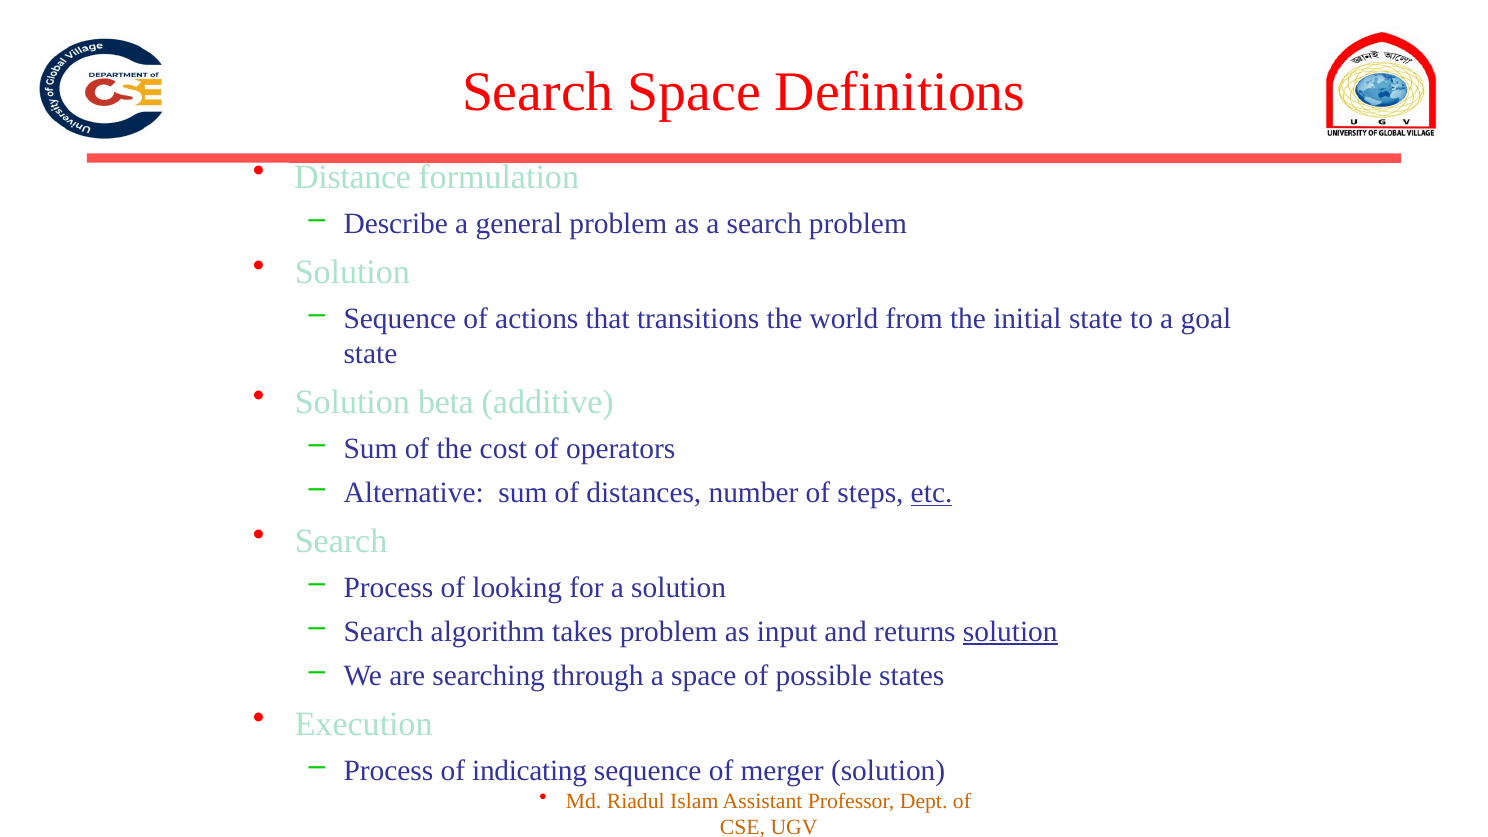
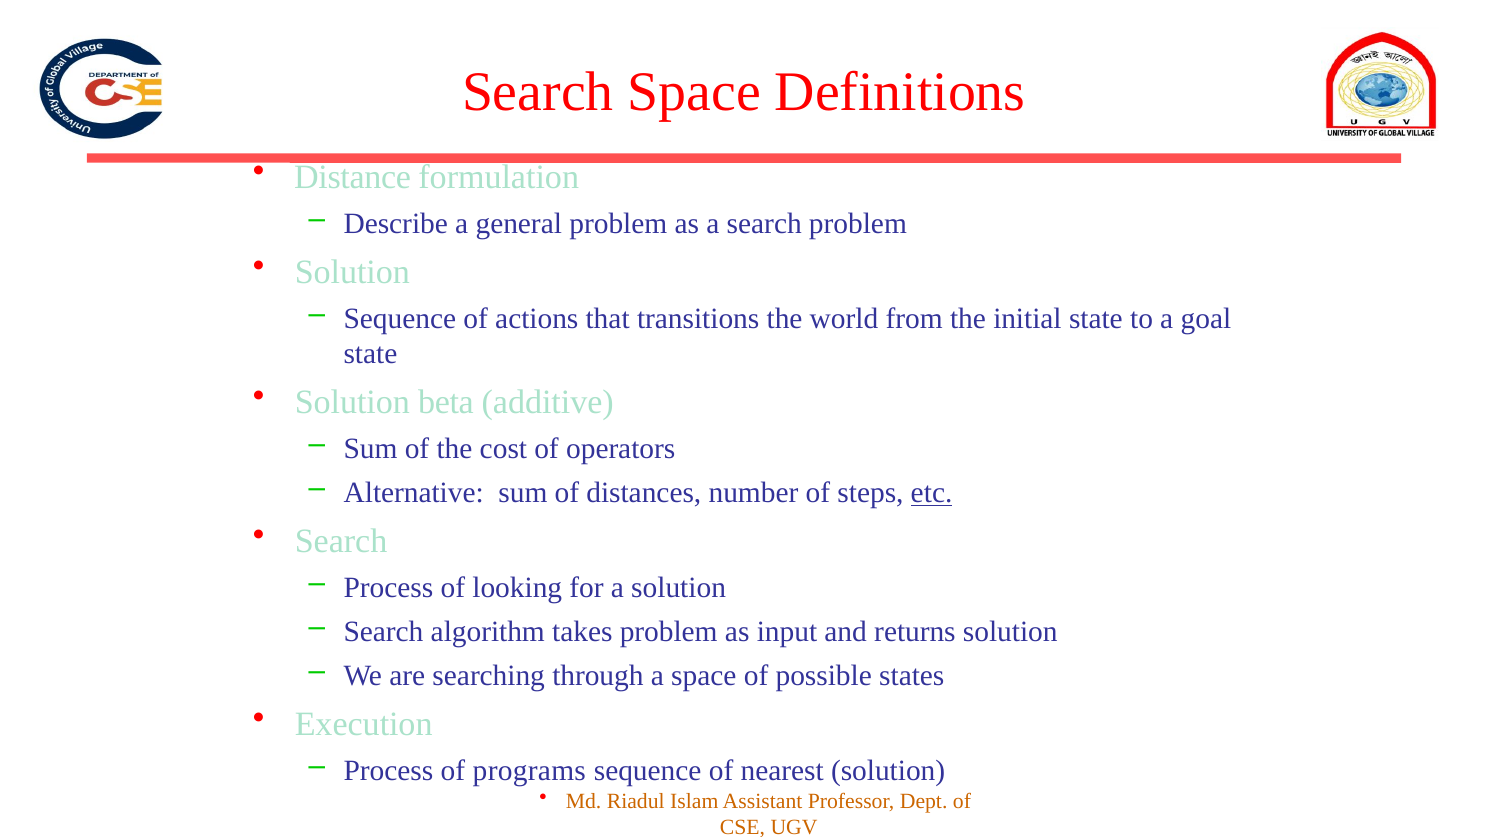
solution underline: present -> none (1010, 632)
indicating: indicating -> programs (529, 771)
merger: merger -> nearest (782, 771)
